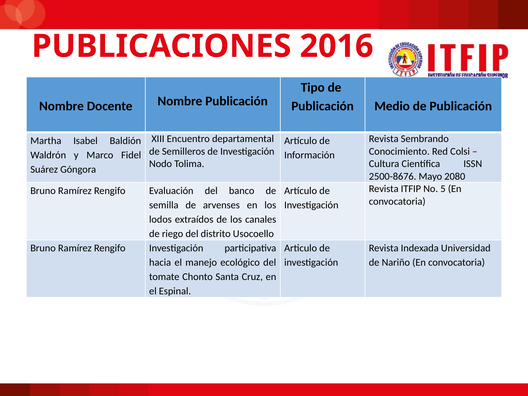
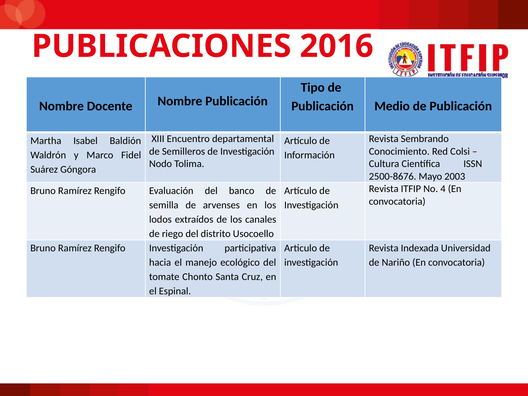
2080: 2080 -> 2003 (455, 176)
5: 5 -> 4 (443, 189)
